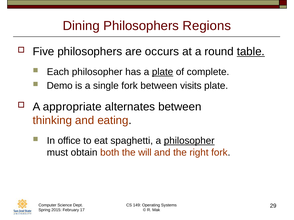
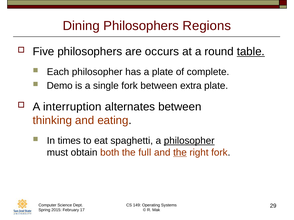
plate underline: present -> none (163, 72)
visits: visits -> extra (191, 86)
appropriate: appropriate -> interruption (72, 107)
office: office -> times (69, 141)
will: will -> full (145, 153)
the underline: none -> present (180, 153)
